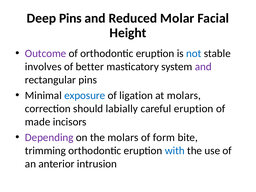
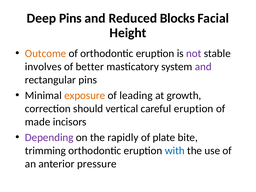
Molar: Molar -> Blocks (177, 18)
Outcome colour: purple -> orange (46, 53)
not colour: blue -> purple (194, 53)
exposure colour: blue -> orange (85, 95)
ligation: ligation -> leading (136, 95)
at molars: molars -> growth (184, 95)
labially: labially -> vertical (122, 109)
the molars: molars -> rapidly (123, 137)
form: form -> plate (164, 137)
intrusion: intrusion -> pressure (97, 164)
